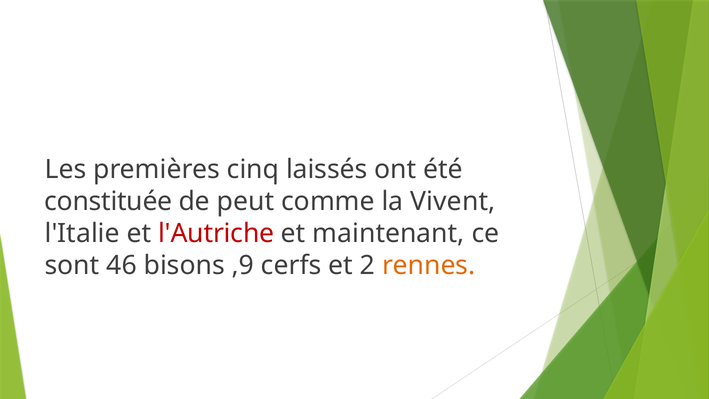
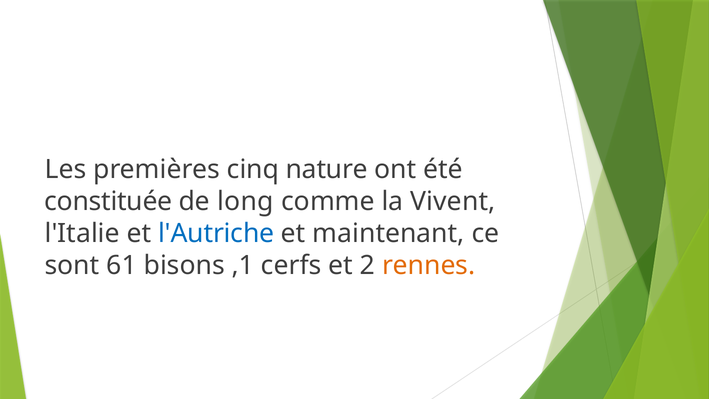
laissés: laissés -> nature (327, 169)
peut: peut -> long (245, 201)
l'Autriche colour: red -> blue (216, 233)
46: 46 -> 61 (122, 265)
,9: ,9 -> ,1 (243, 265)
